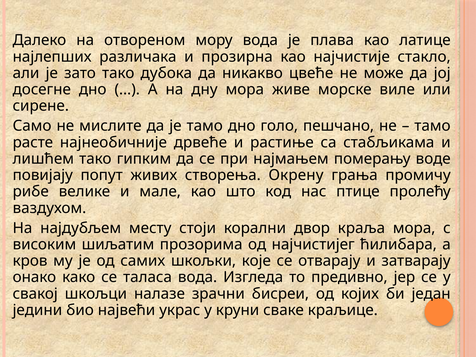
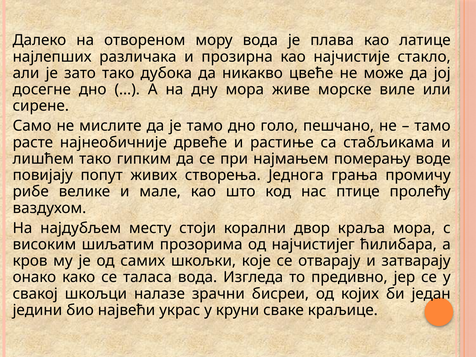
Окрену: Окрену -> Једнога (296, 175)
